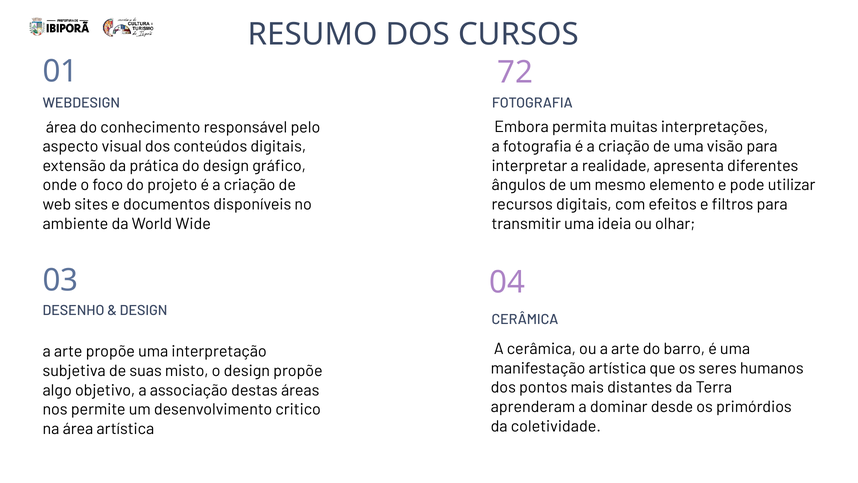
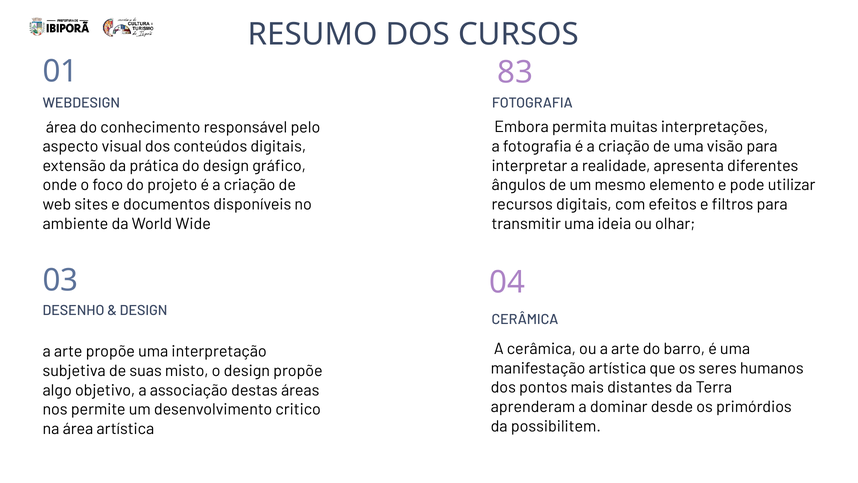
72: 72 -> 83 (515, 72)
coletividade: coletividade -> possibilitem (556, 426)
